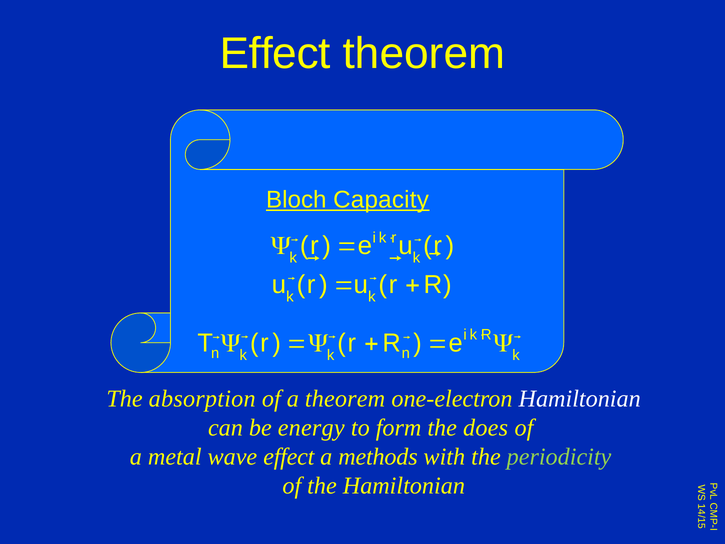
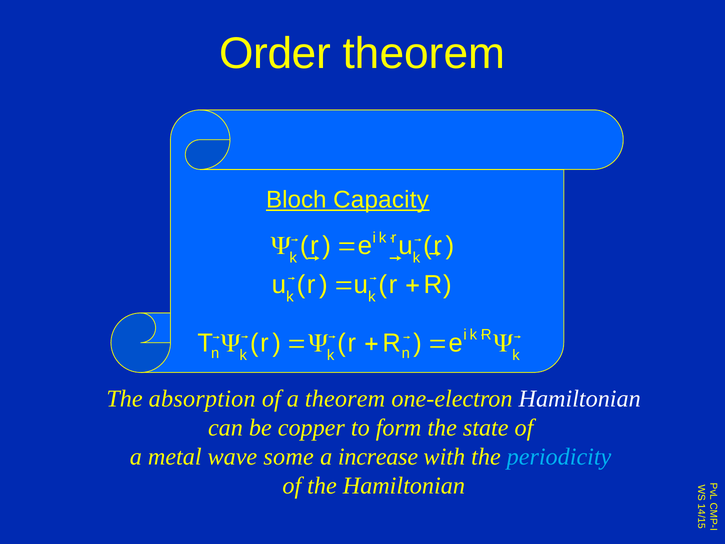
Effect: Effect -> Order (275, 54)
energy: energy -> copper (311, 428)
does: does -> state (486, 428)
wave effect: effect -> some (289, 457)
methods: methods -> increase (378, 457)
periodicity colour: light green -> light blue (559, 457)
